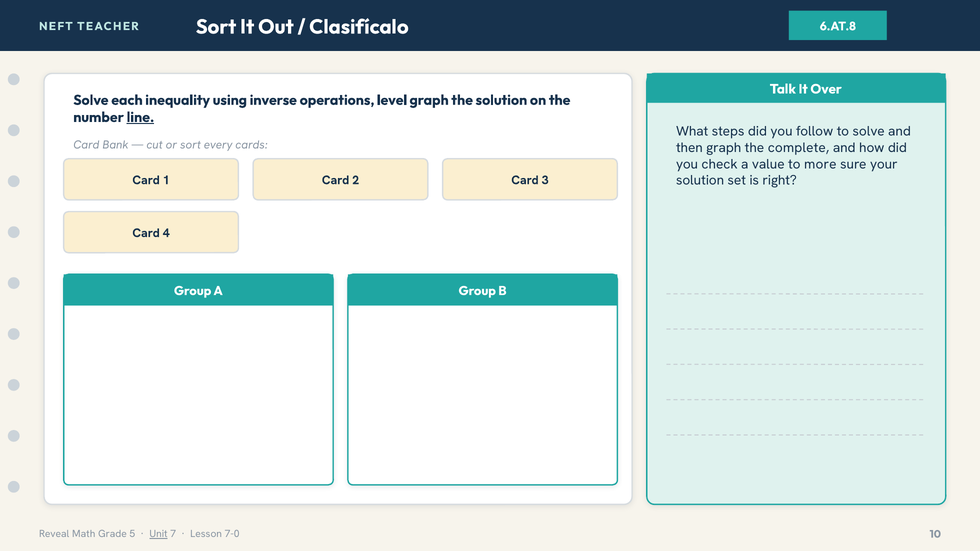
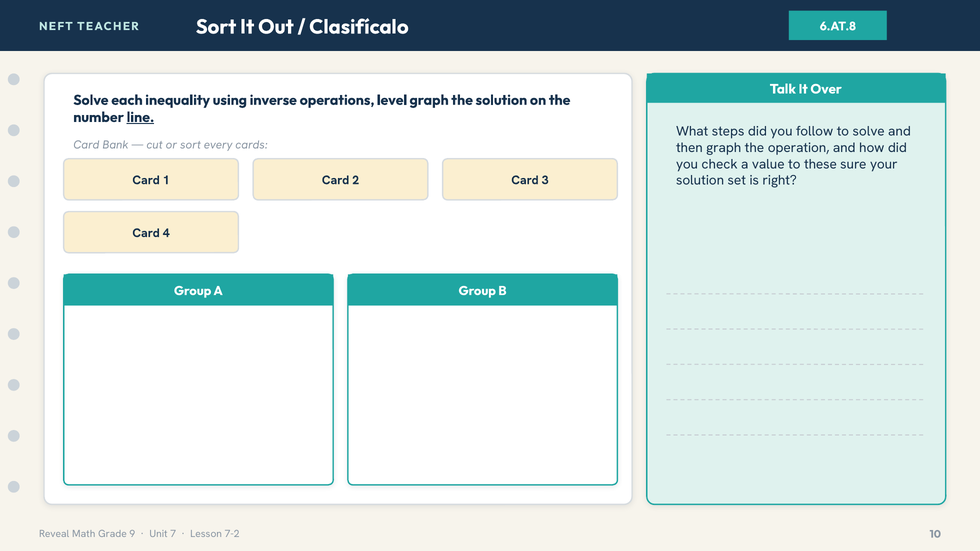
complete: complete -> operation (799, 148)
more: more -> these (820, 164)
5: 5 -> 9 (132, 534)
Unit underline: present -> none (159, 534)
7-0: 7-0 -> 7-2 (232, 534)
